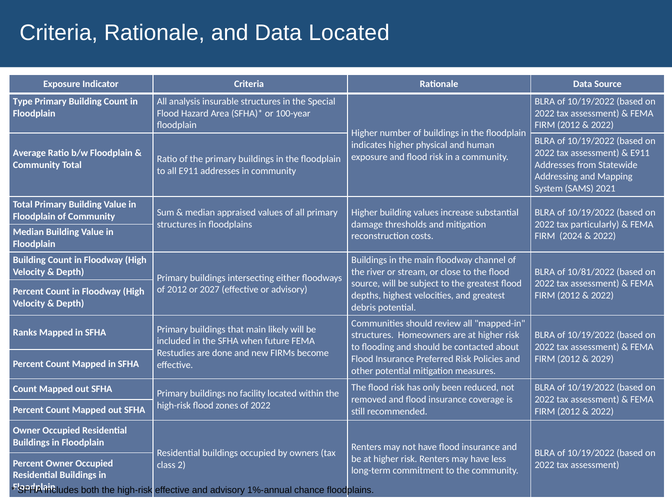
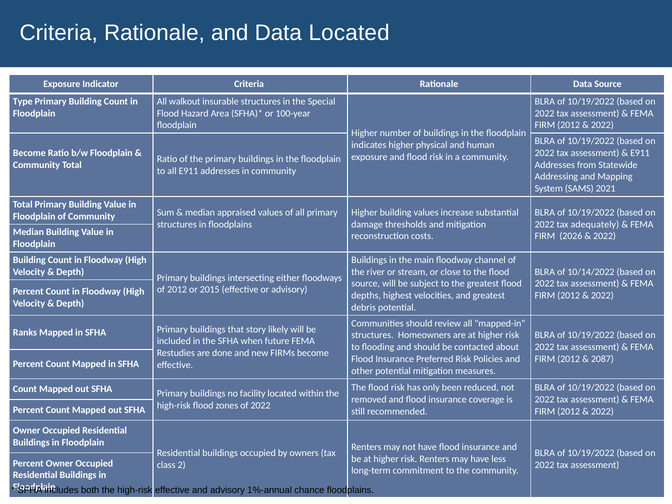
analysis: analysis -> walkout (185, 101)
Average: Average -> Become (29, 153)
particularly: particularly -> adequately (595, 224)
2024: 2024 -> 2026 (571, 236)
10/81/2022: 10/81/2022 -> 10/14/2022 (591, 272)
2027: 2027 -> 2015 (210, 290)
that main: main -> story (256, 329)
2029: 2029 -> 2087 (602, 359)
